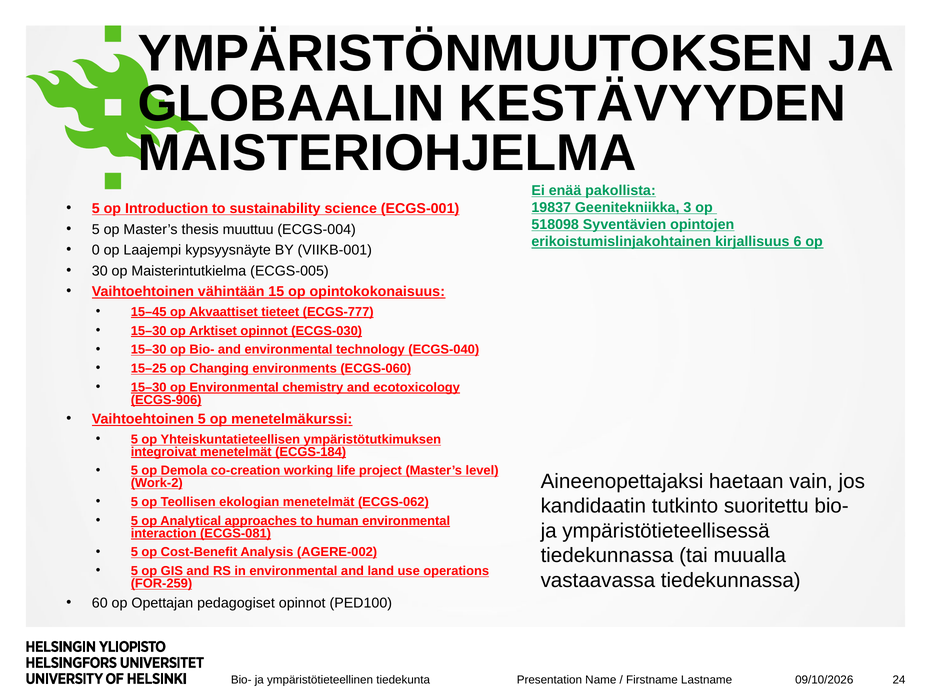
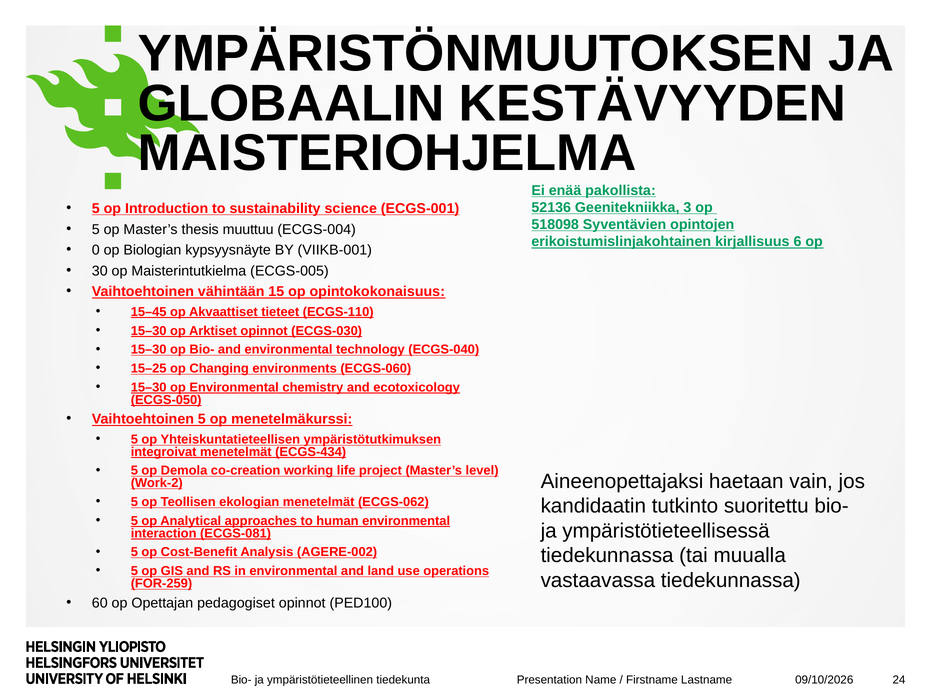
19837: 19837 -> 52136 (551, 208)
Laajempi: Laajempi -> Biologian (152, 250)
ECGS-777: ECGS-777 -> ECGS-110 (338, 312)
ECGS-906: ECGS-906 -> ECGS-050 (166, 400)
ECGS-184: ECGS-184 -> ECGS-434 (311, 452)
